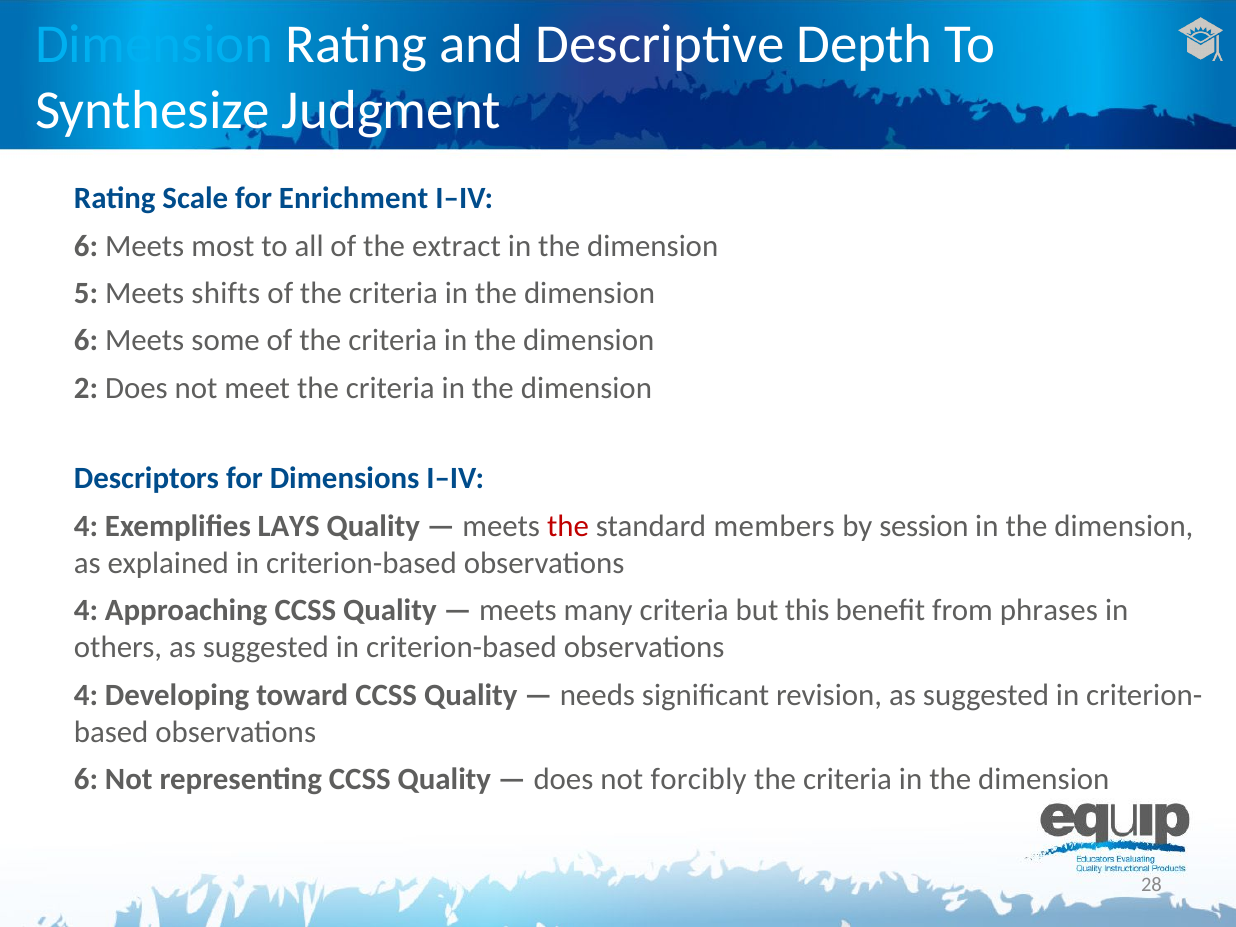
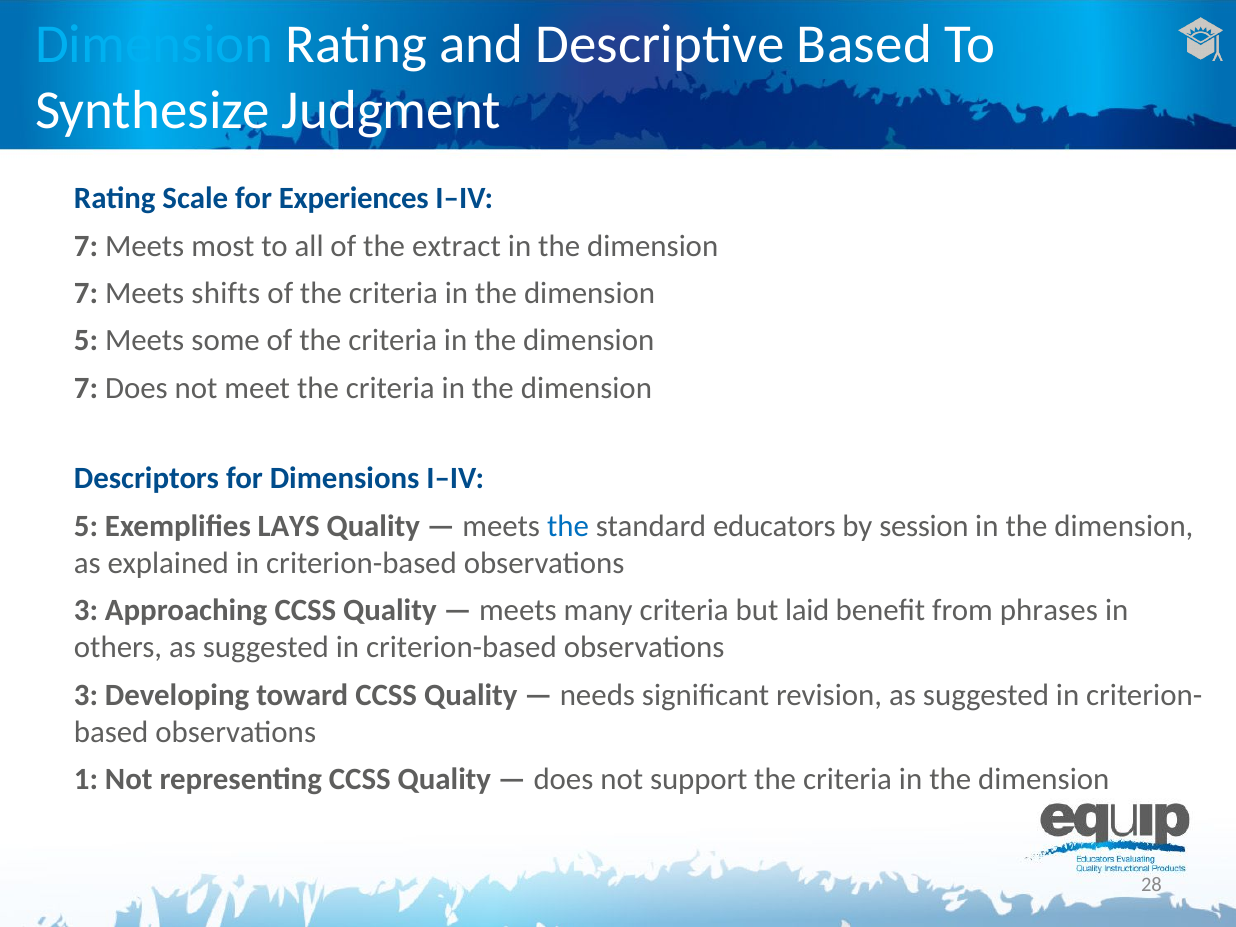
Descriptive Depth: Depth -> Based (864, 44)
Enrichment: Enrichment -> Experiences (354, 199)
6: 6 -> 7 (86, 246)
5: 5 -> 7 (86, 293)
6: 6 -> 5 (86, 341)
2: 2 -> 7 (86, 388)
4: 4 -> 5 (86, 526)
the colour: red -> blue (568, 526)
members: members -> educators (774, 526)
4: 4 -> 3 (86, 611)
this: this -> laid (807, 611)
4: 4 -> 3 (86, 695)
6: 6 -> 1 (86, 780)
forcibly: forcibly -> support (699, 780)
